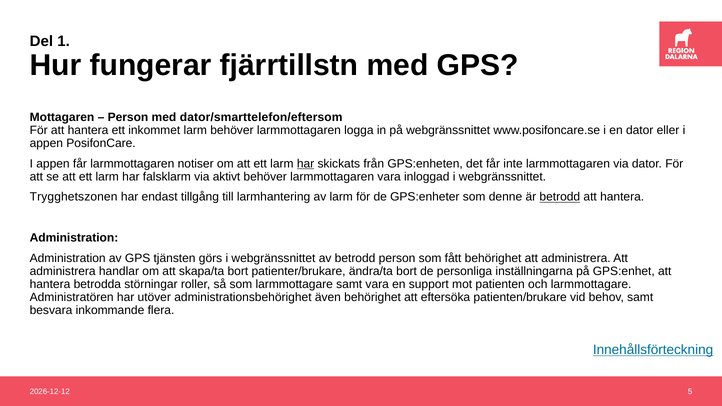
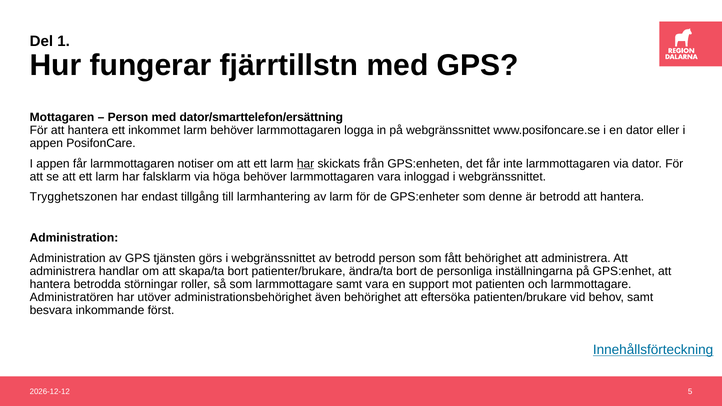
dator/smarttelefon/eftersom: dator/smarttelefon/eftersom -> dator/smarttelefon/ersättning (261, 117)
aktivt: aktivt -> höga (226, 177)
betrodd underline: present -> none (560, 197)
flera: flera -> först (161, 310)
